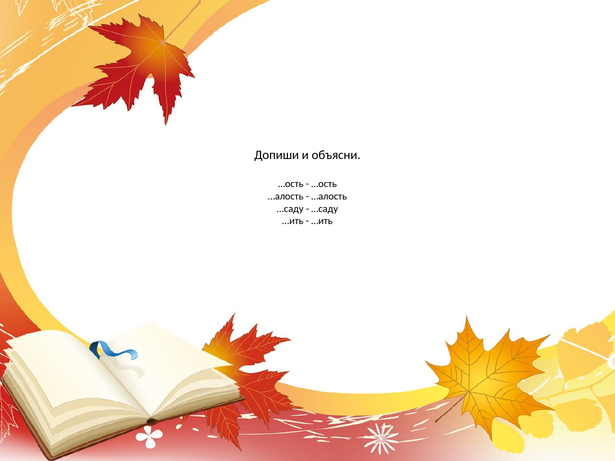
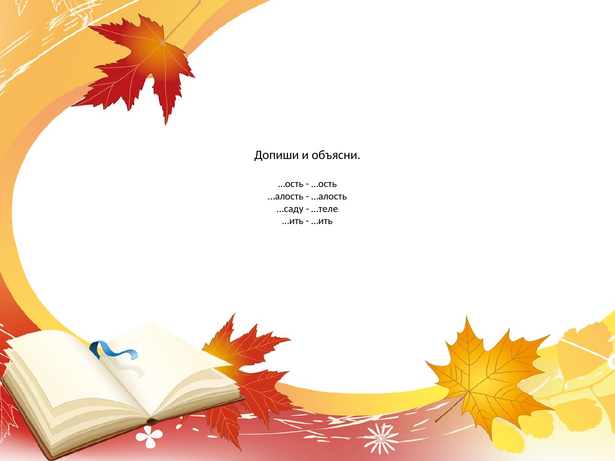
…саду: …саду -> …теле (325, 209)
